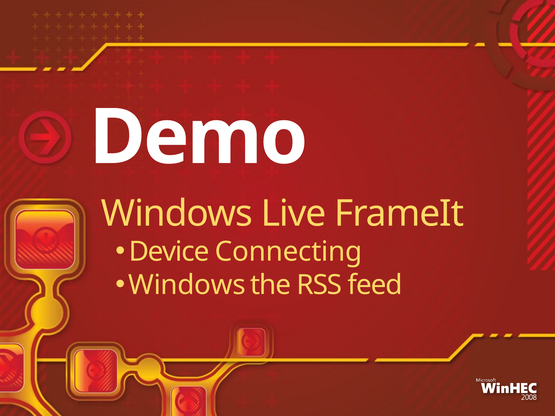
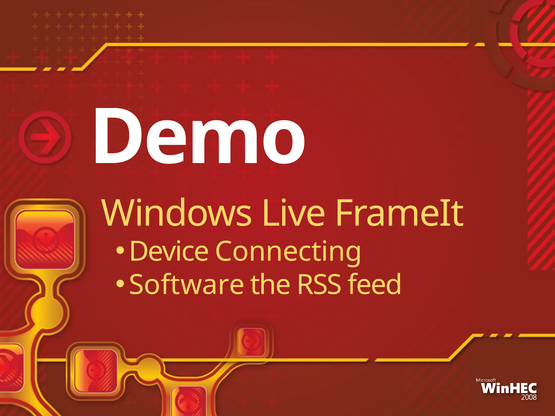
Windows: Windows -> Software (187, 285)
